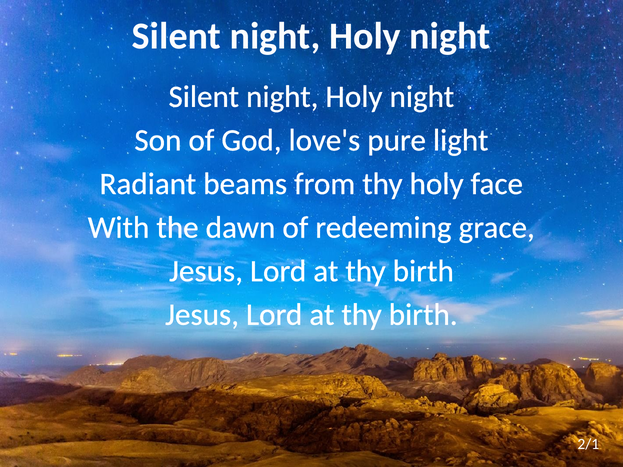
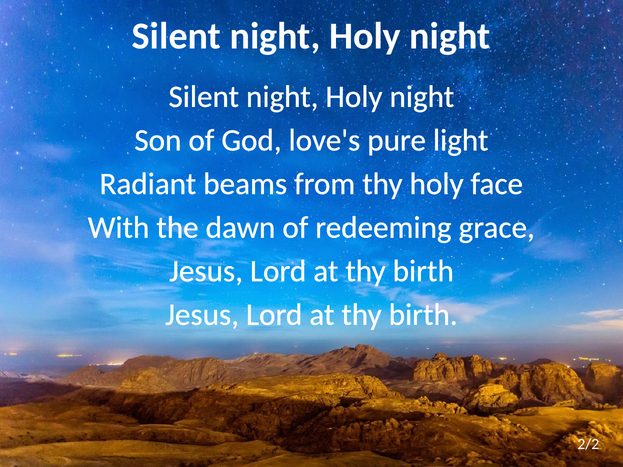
2/1: 2/1 -> 2/2 (588, 444)
